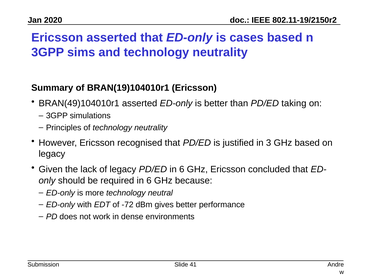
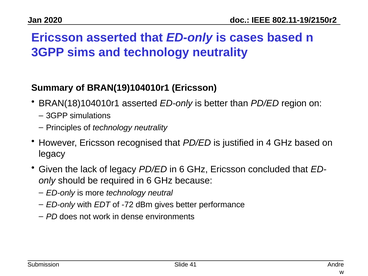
BRAN(49)104010r1: BRAN(49)104010r1 -> BRAN(18)104010r1 (79, 103)
taking: taking -> region (294, 103)
3: 3 -> 4 (269, 143)
